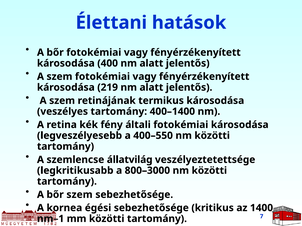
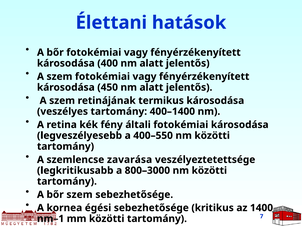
219: 219 -> 450 (108, 88)
állatvilág: állatvilág -> zavarása (130, 160)
